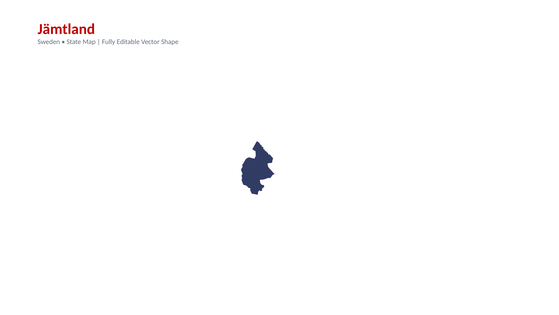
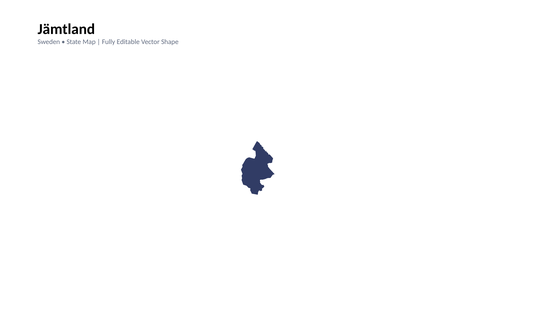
Jämtland colour: red -> black (66, 29)
